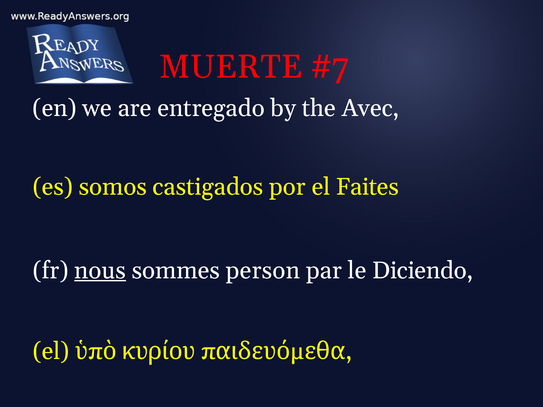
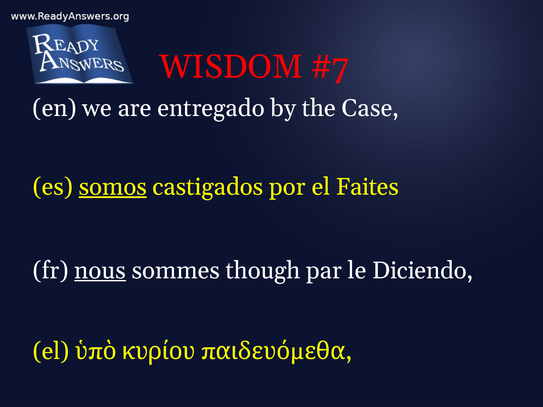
MUERTE: MUERTE -> WISDOM (231, 67)
Avec: Avec -> Case (370, 108)
somos underline: none -> present (113, 187)
person: person -> though (263, 271)
